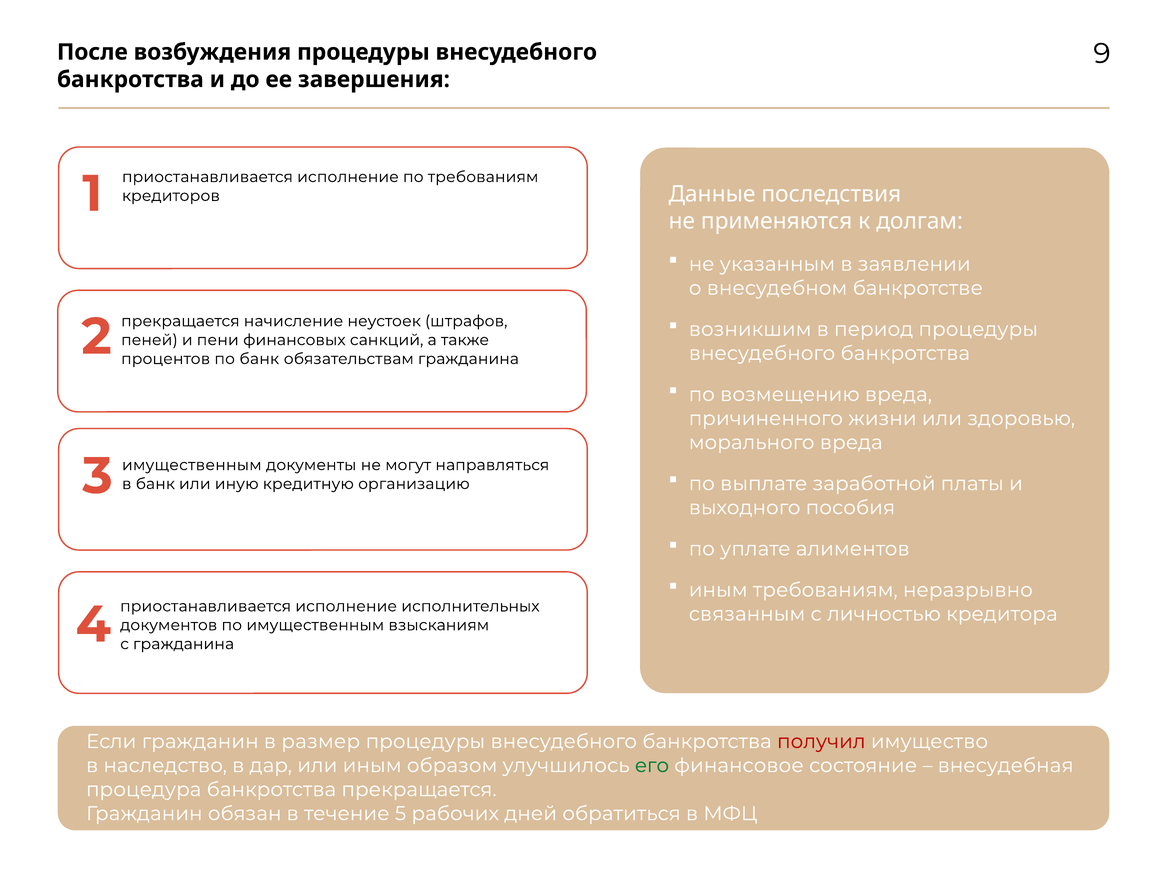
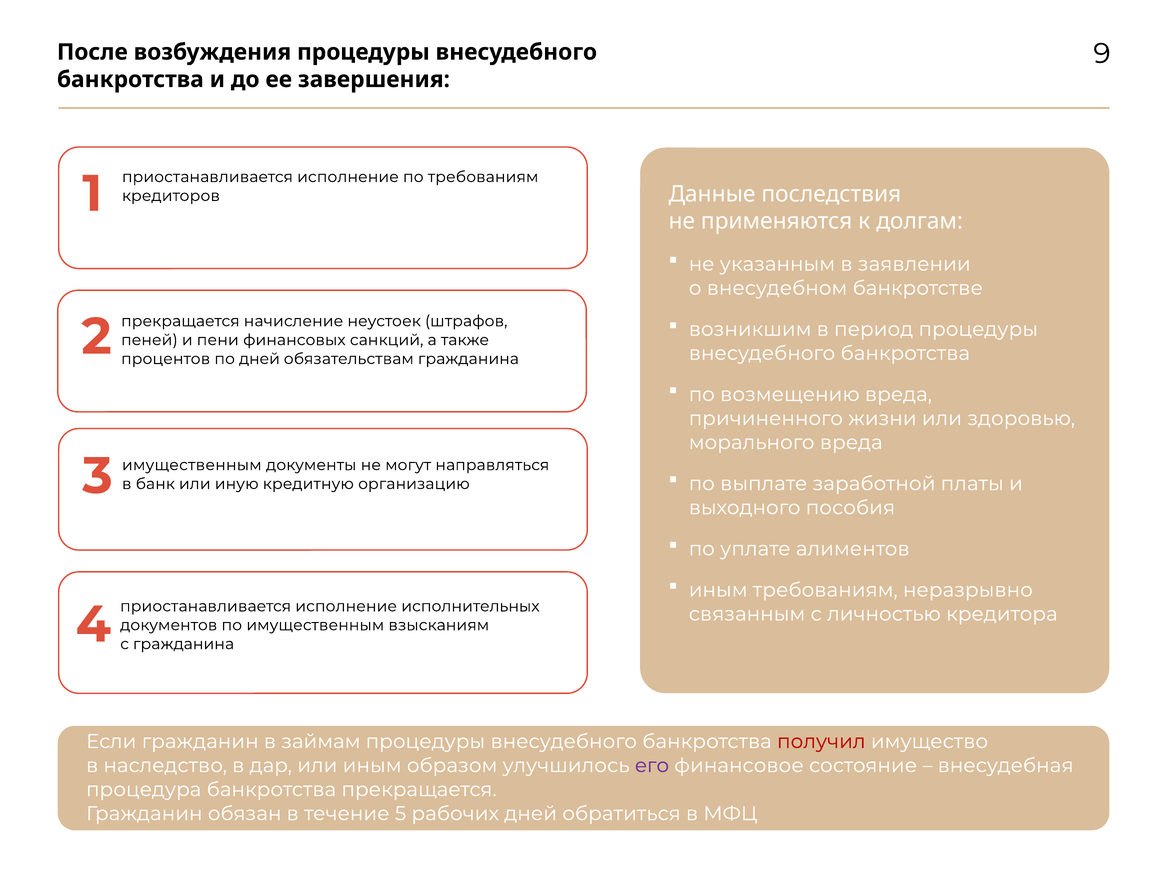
по банк: банк -> дней (259, 359)
размер: размер -> займам (321, 741)
его colour: green -> purple (652, 765)
